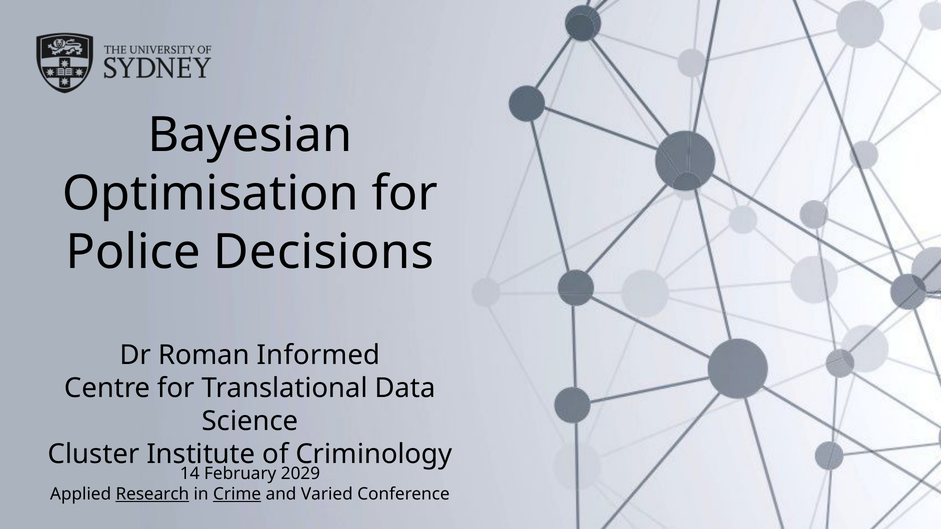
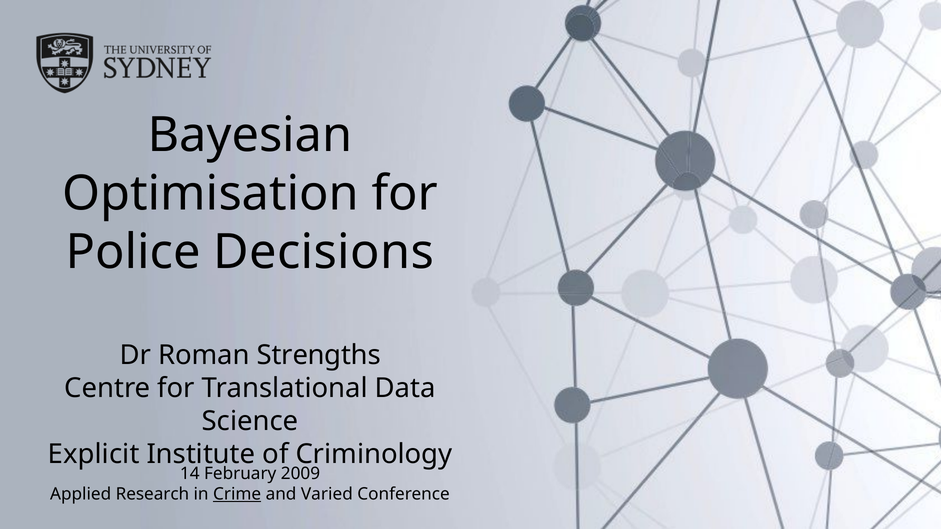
Informed: Informed -> Strengths (319, 356)
Cluster: Cluster -> Explicit (94, 455)
2029: 2029 -> 2009 (300, 474)
Research underline: present -> none (152, 494)
